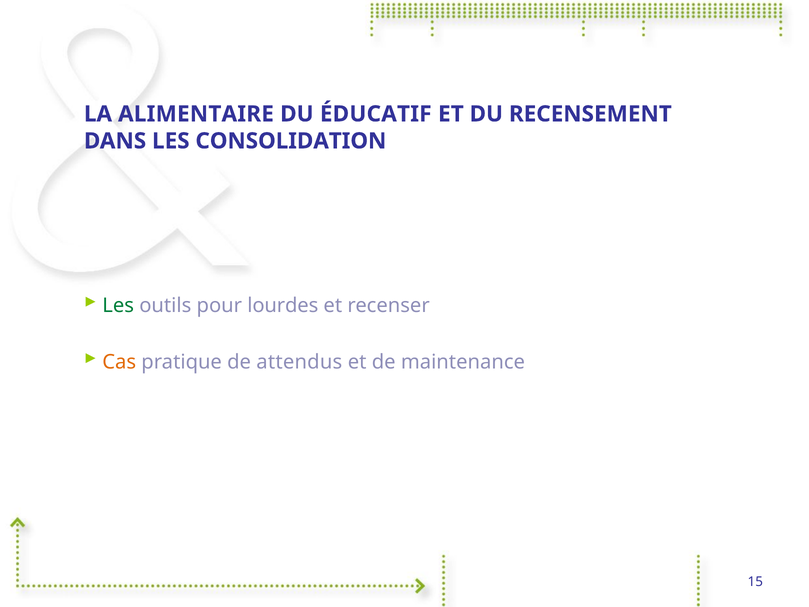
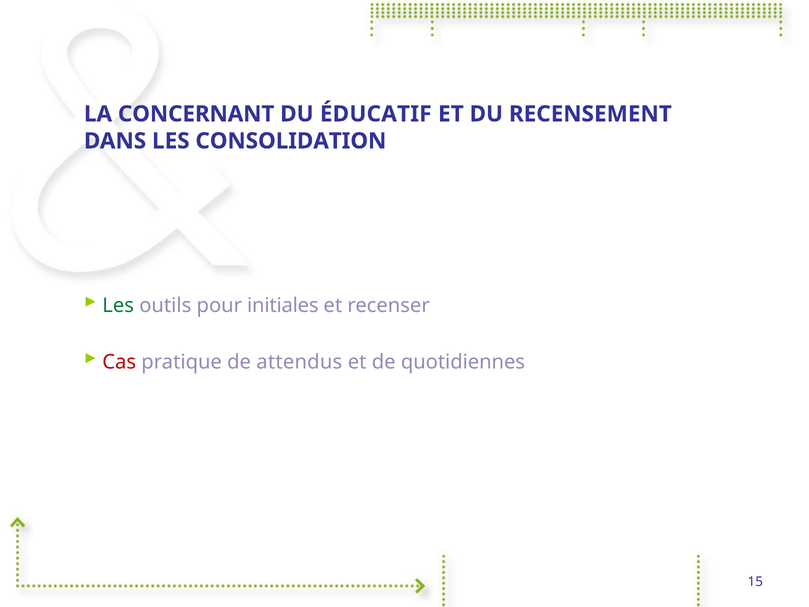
ALIMENTAIRE: ALIMENTAIRE -> CONCERNANT (196, 114)
lourdes: lourdes -> initiales (283, 305)
Cas colour: orange -> red (119, 362)
maintenance: maintenance -> quotidiennes (463, 362)
